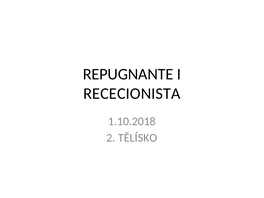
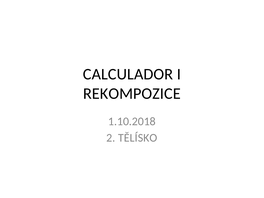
REPUGNANTE: REPUGNANTE -> CALCULADOR (128, 74)
RECECIONISTA: RECECIONISTA -> REKOMPOZICE (132, 94)
